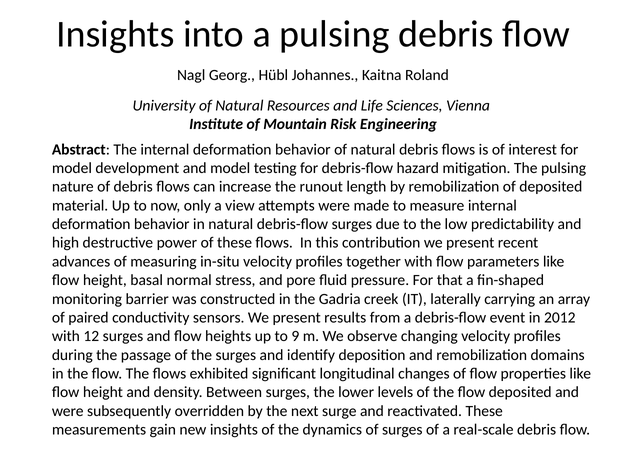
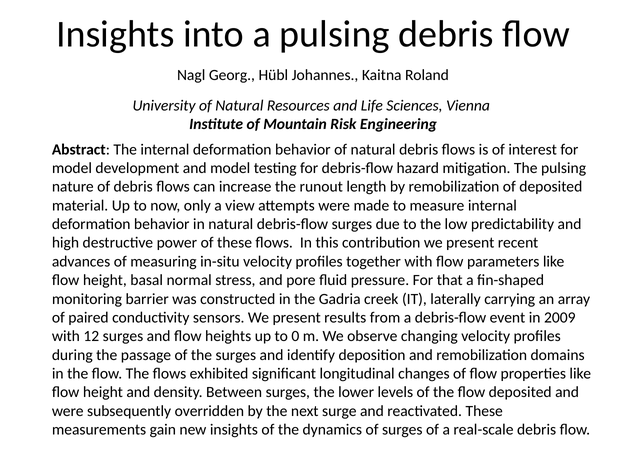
2012: 2012 -> 2009 (560, 318)
9: 9 -> 0 (295, 336)
